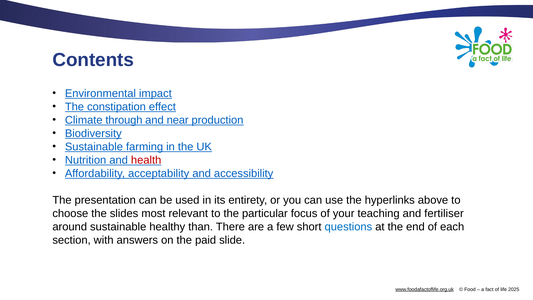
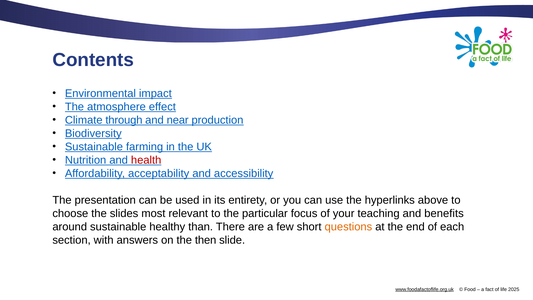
constipation: constipation -> atmosphere (116, 107)
fertiliser: fertiliser -> benefits (444, 213)
questions colour: blue -> orange (348, 227)
paid: paid -> then (206, 240)
